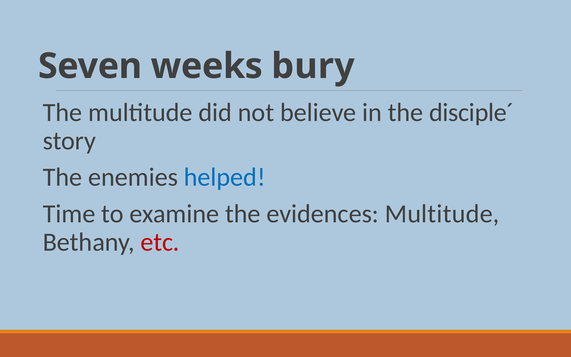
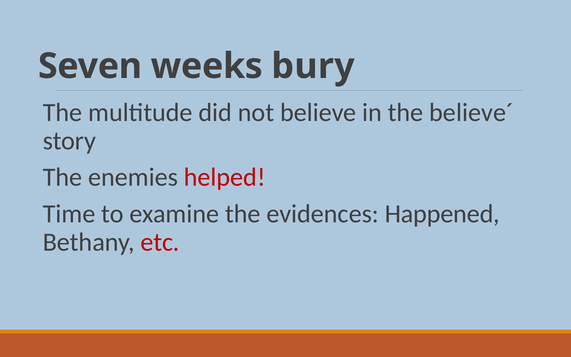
disciple´: disciple´ -> believe´ (471, 112)
helped colour: blue -> red (225, 177)
evidences Multitude: Multitude -> Happened (442, 214)
